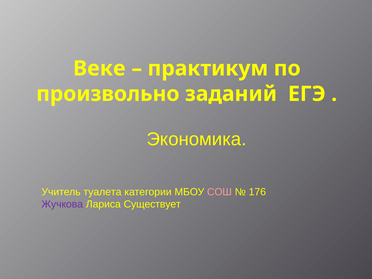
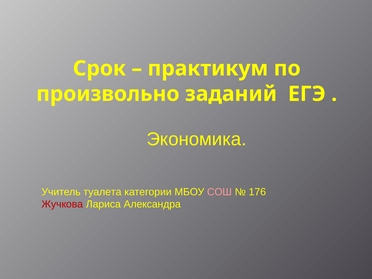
Веке: Веке -> Срок (99, 68)
Жучкова colour: purple -> red (62, 204)
Существует: Существует -> Александра (152, 204)
